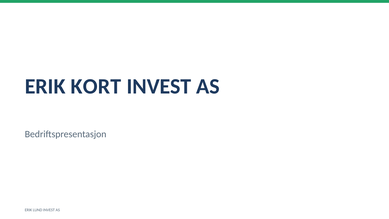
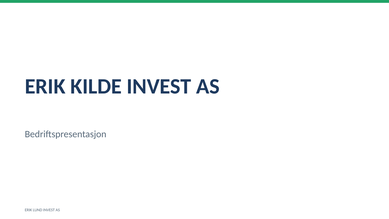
KORT: KORT -> KILDE (96, 86)
